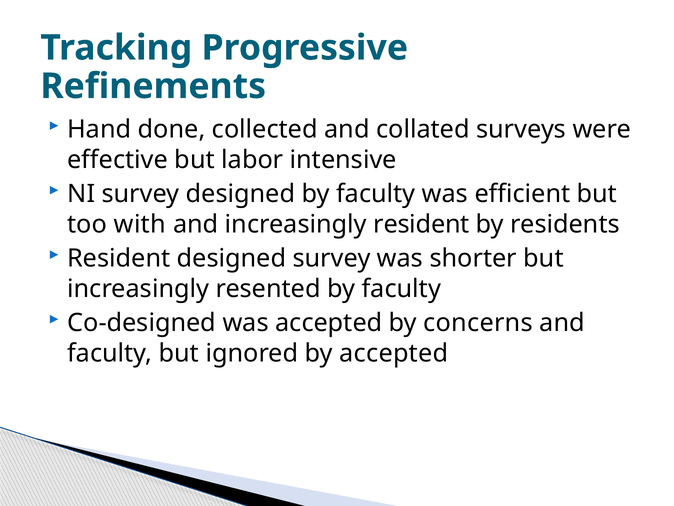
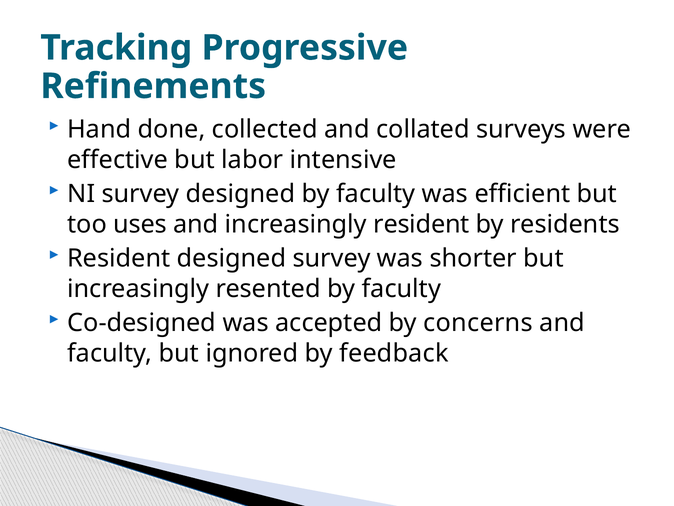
with: with -> uses (140, 224)
by accepted: accepted -> feedback (394, 353)
